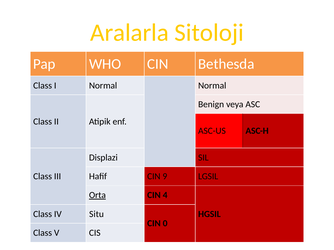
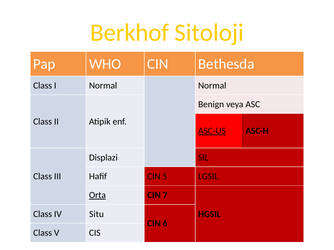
Aralarla: Aralarla -> Berkhof (130, 33)
ASC-US underline: none -> present (212, 131)
9: 9 -> 5 (165, 177)
4: 4 -> 7 (165, 196)
0: 0 -> 6 (165, 224)
